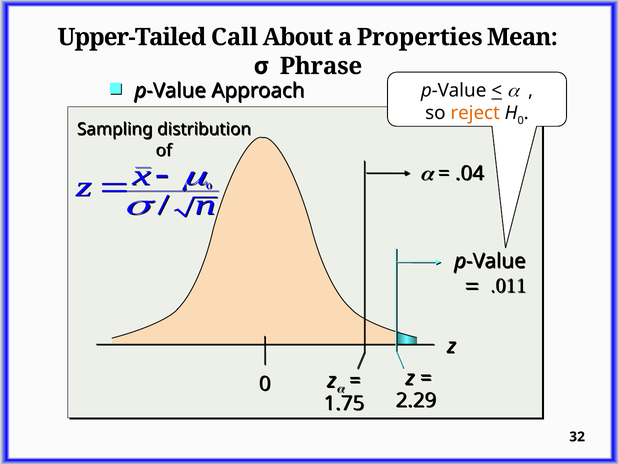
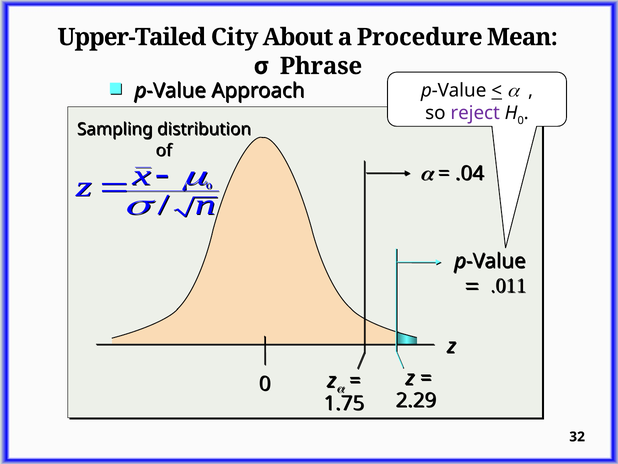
Call: Call -> City (235, 37)
Properties: Properties -> Procedure (420, 37)
reject colour: orange -> purple (475, 113)
